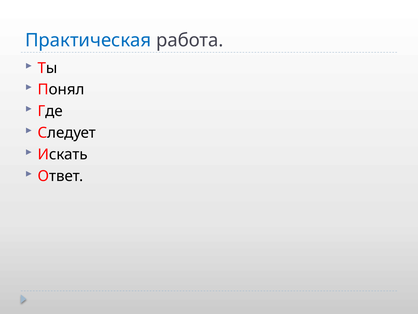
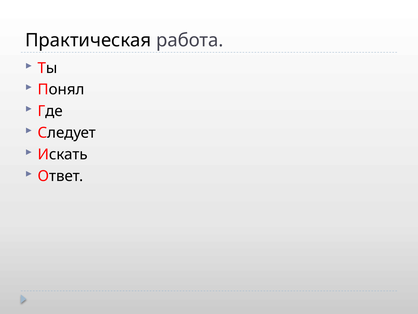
Практическая colour: blue -> black (88, 40)
